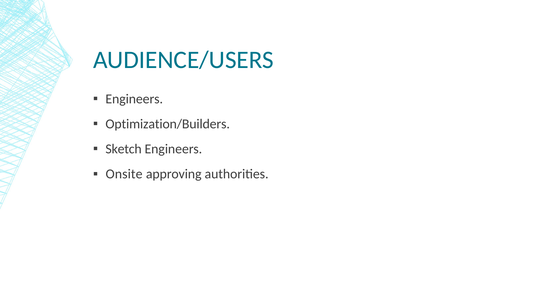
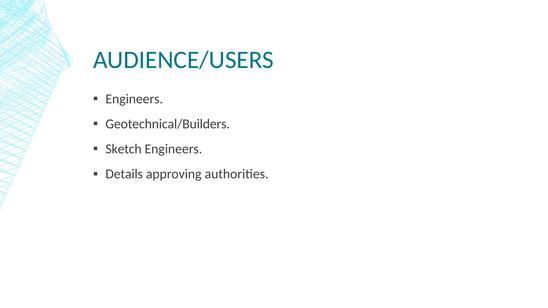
Optimization/Builders: Optimization/Builders -> Geotechnical/Builders (168, 124)
Onsite: Onsite -> Details (124, 174)
